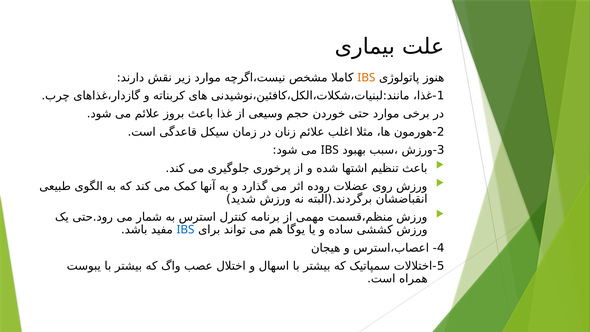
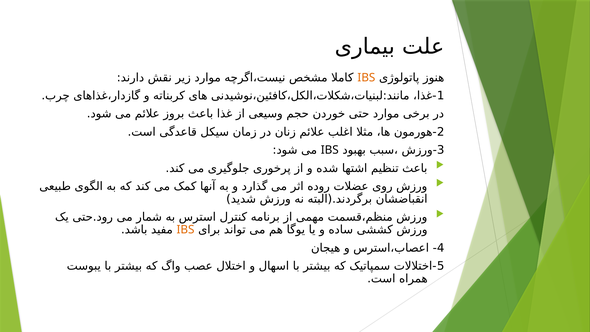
IBS colour: blue -> orange (186, 230)
